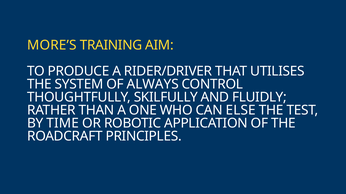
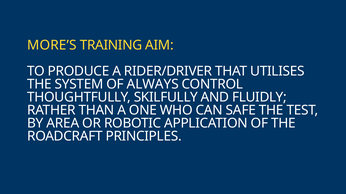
ELSE: ELSE -> SAFE (241, 111)
TIME: TIME -> AREA (63, 124)
